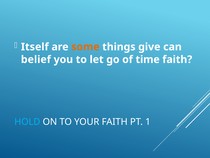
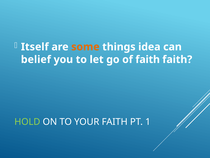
give: give -> idea (149, 47)
of time: time -> faith (148, 59)
HOLD colour: light blue -> light green (27, 121)
